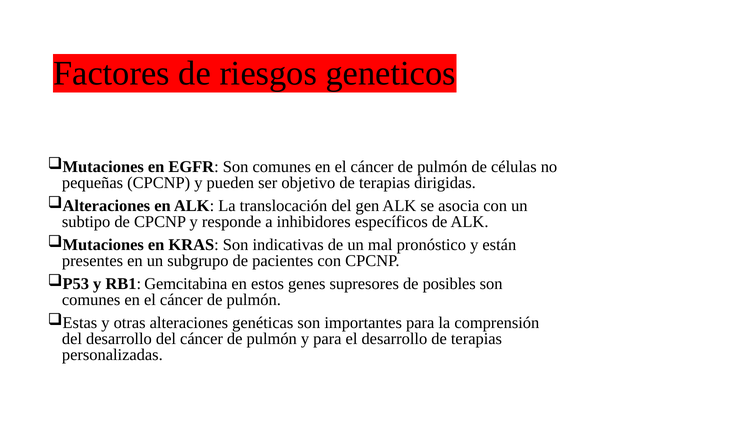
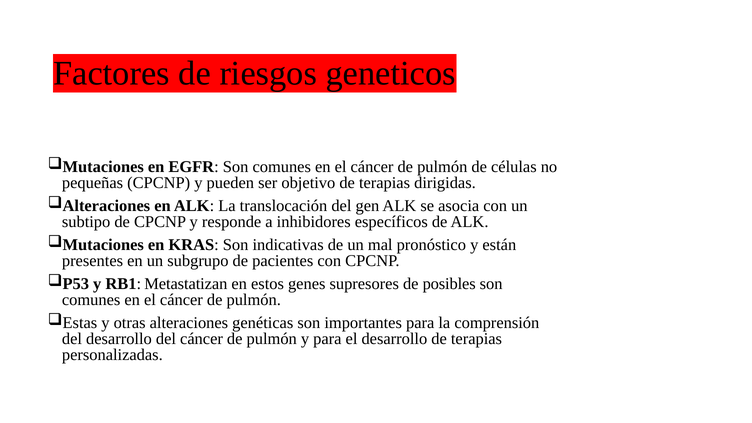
Gemcitabina: Gemcitabina -> Metastatizan (186, 284)
